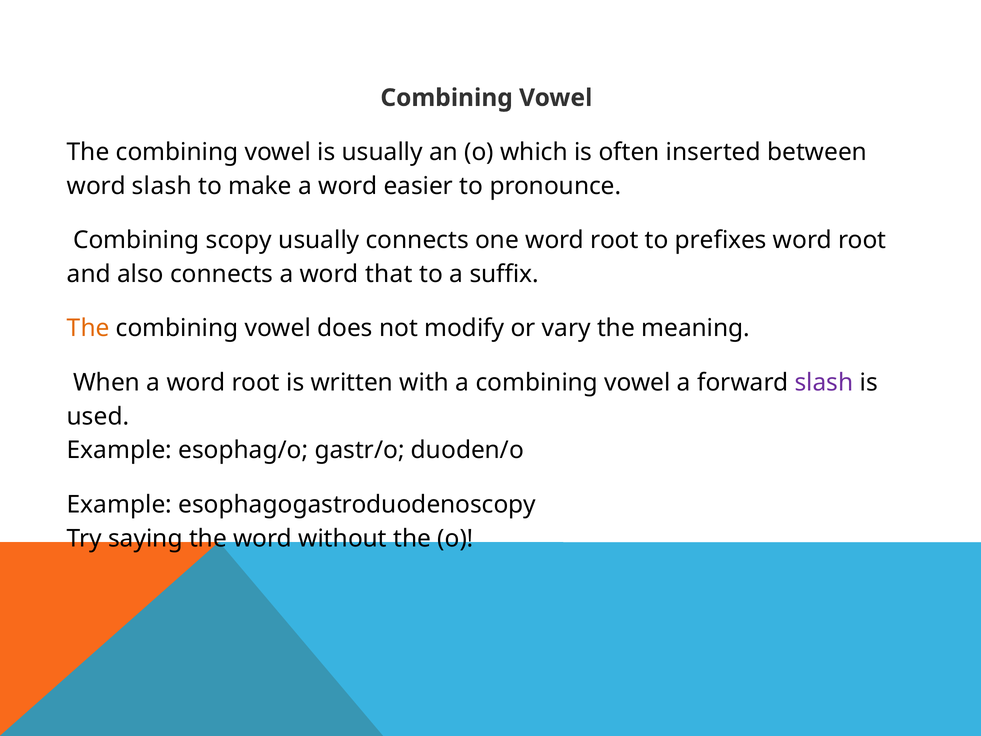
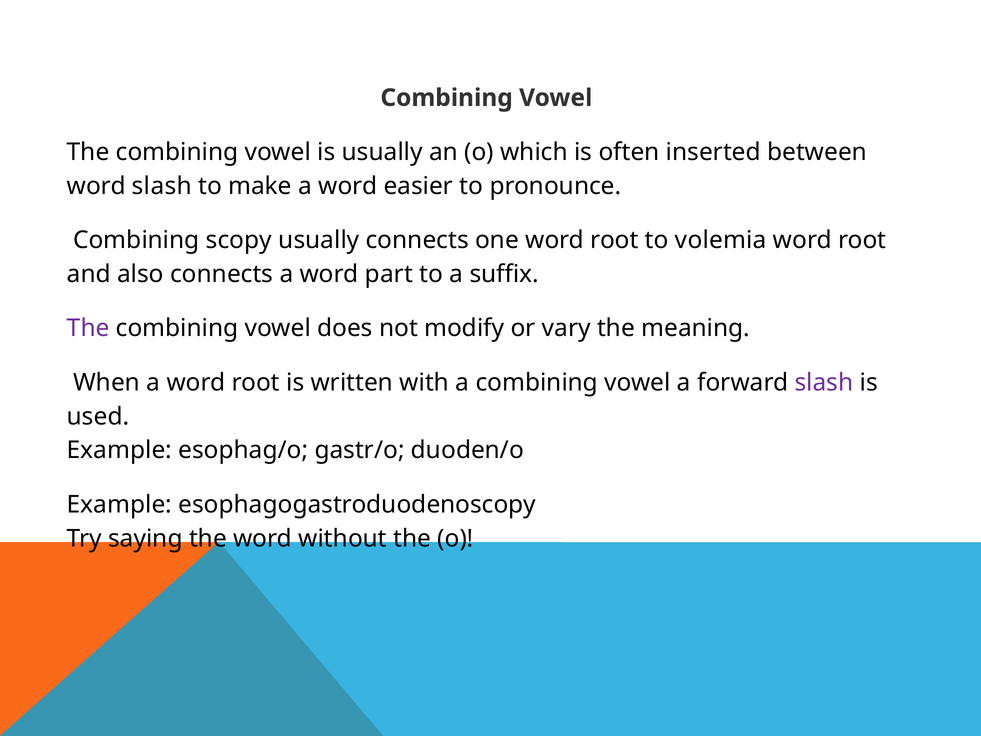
prefixes: prefixes -> volemia (721, 240)
that: that -> part (389, 274)
The colour: orange -> purple (88, 328)
